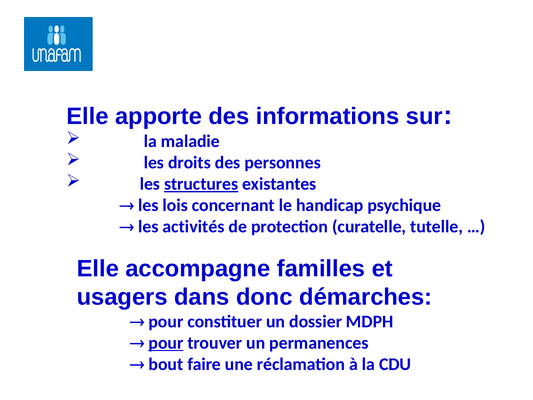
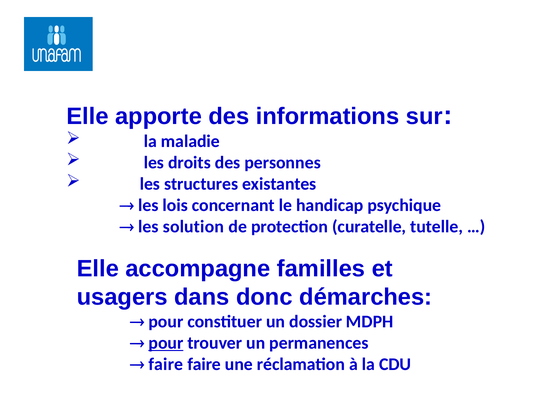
structures underline: present -> none (201, 184)
activités: activités -> solution (193, 227)
bout: bout -> faire (166, 364)
